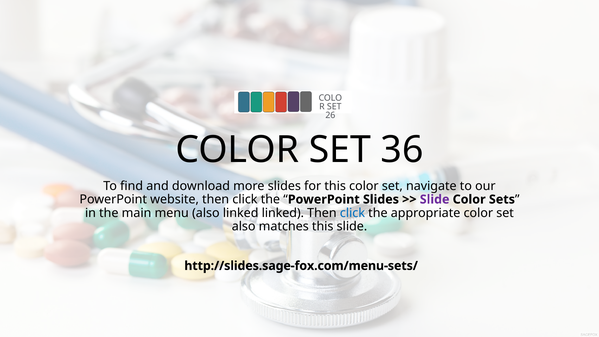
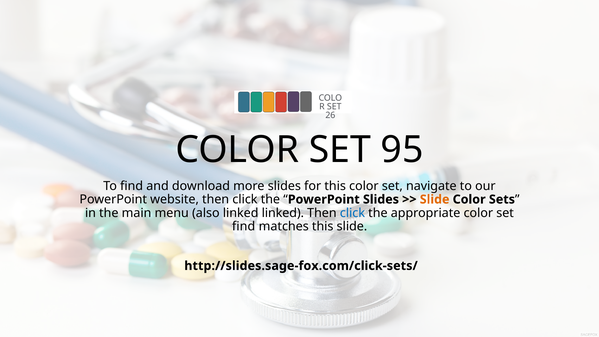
36: 36 -> 95 (402, 150)
Slide colour: purple -> orange (435, 199)
also: also -> find (244, 226)
http://slides.sage-fox.com/menu-sets/: http://slides.sage-fox.com/menu-sets/ -> http://slides.sage-fox.com/click-sets/ (301, 266)
